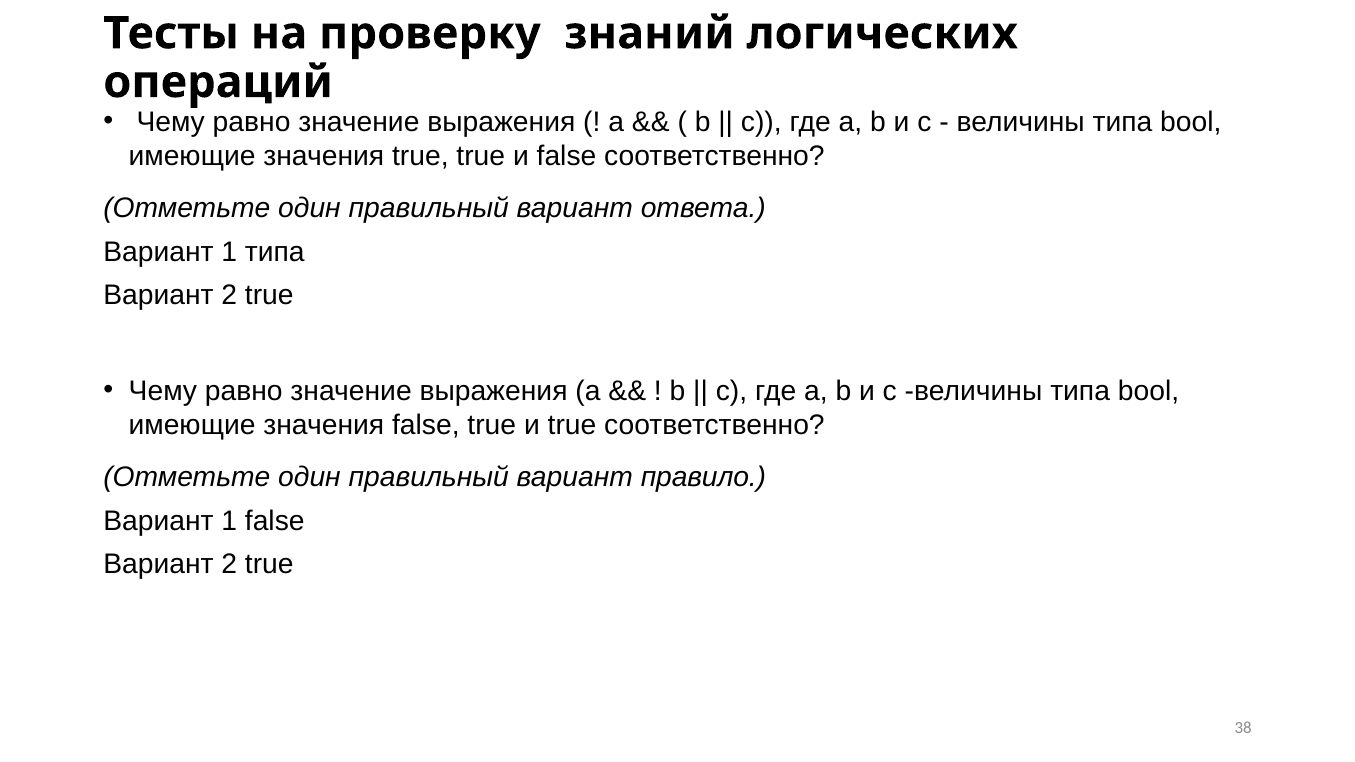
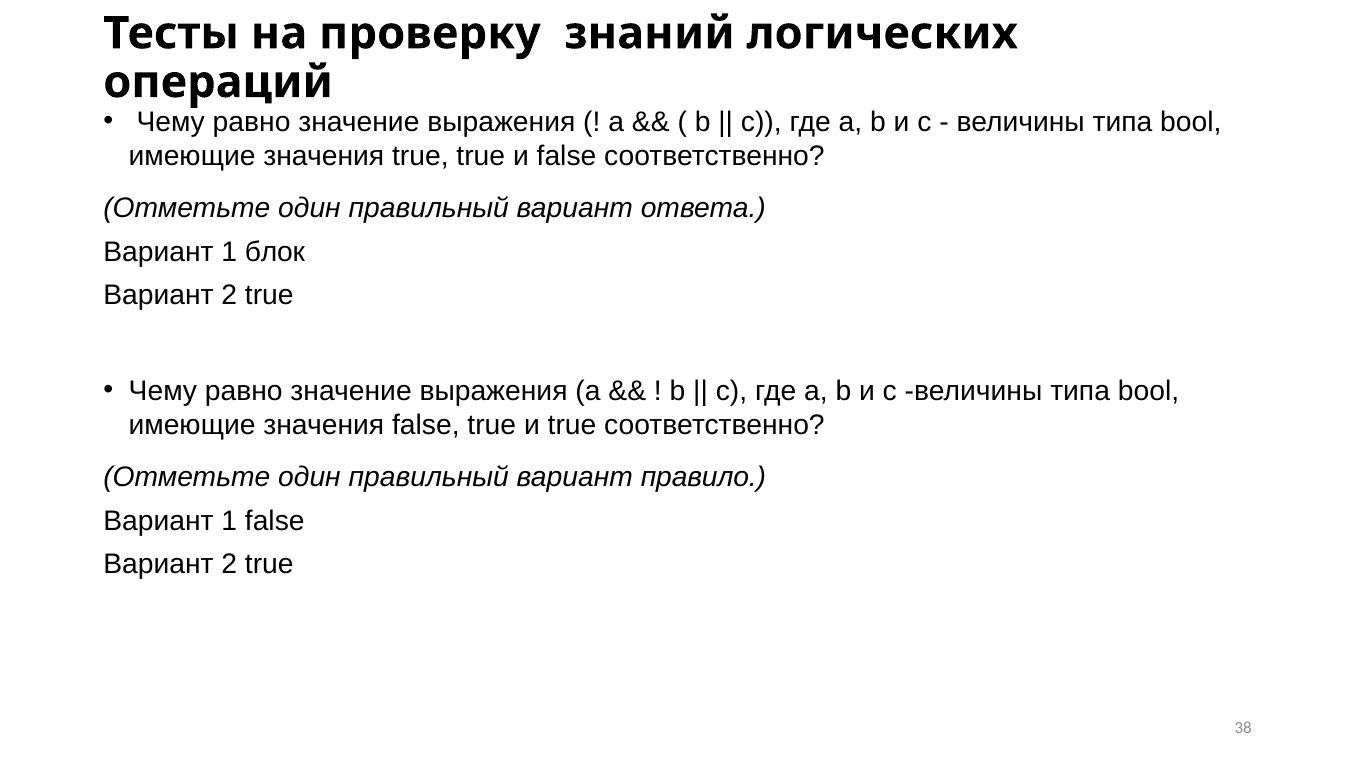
1 типа: типа -> блок (275, 252)
